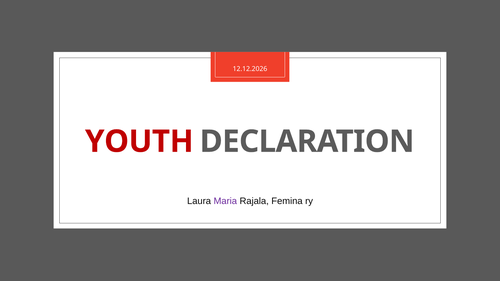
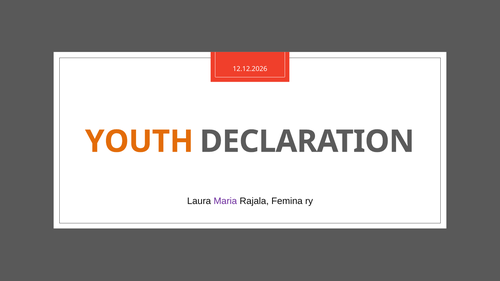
YOUTH colour: red -> orange (139, 142)
